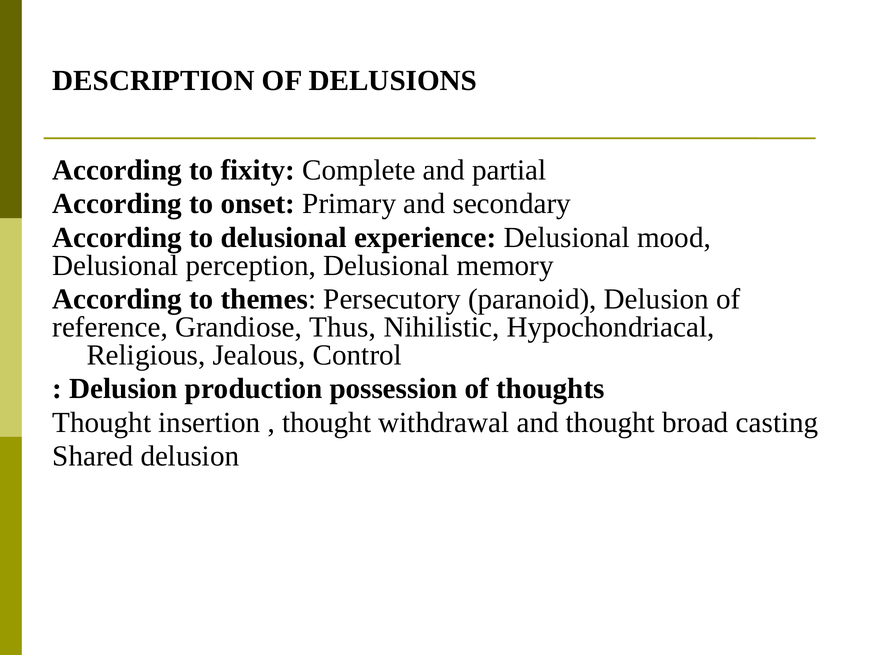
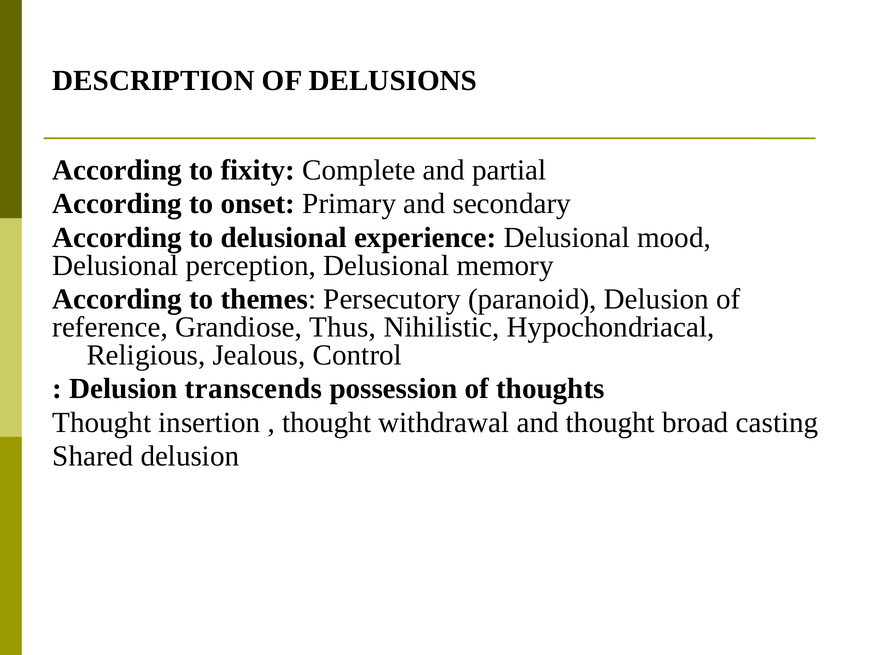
production: production -> transcends (253, 389)
